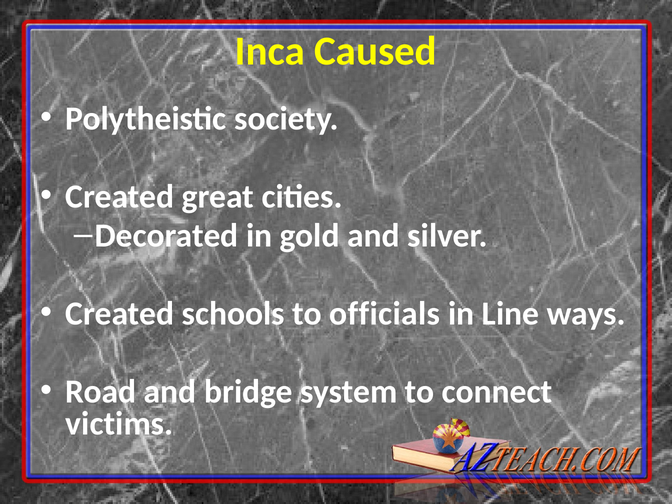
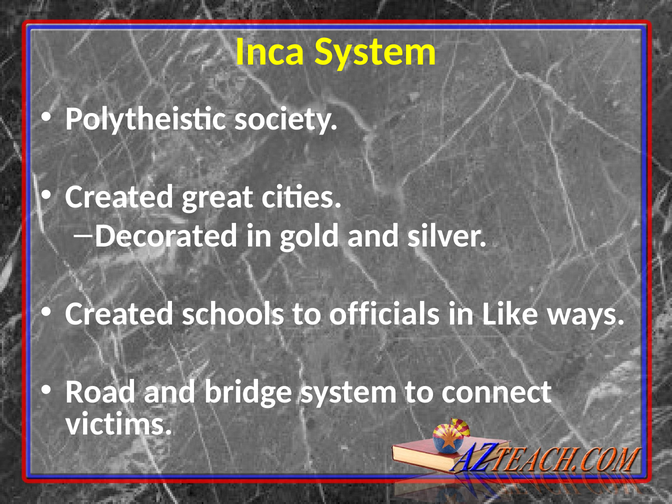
Inca Caused: Caused -> System (376, 51)
Line: Line -> Like (510, 314)
